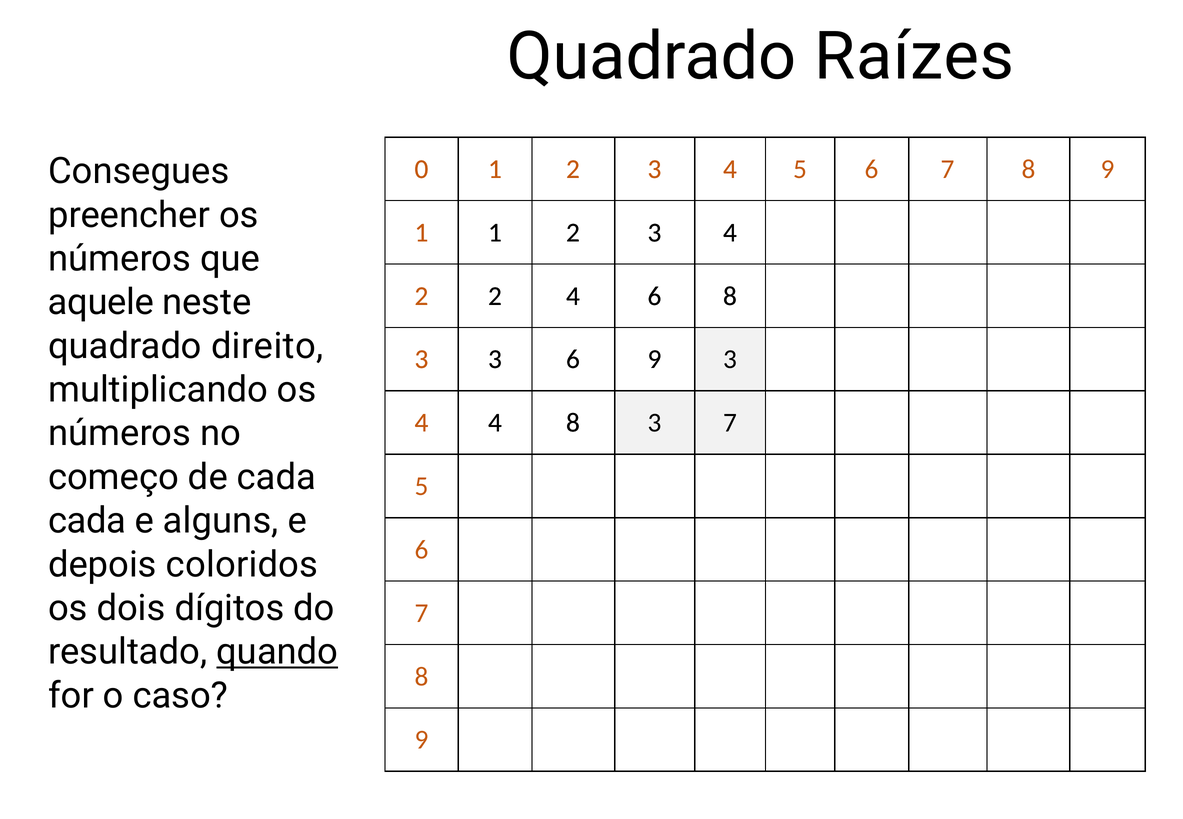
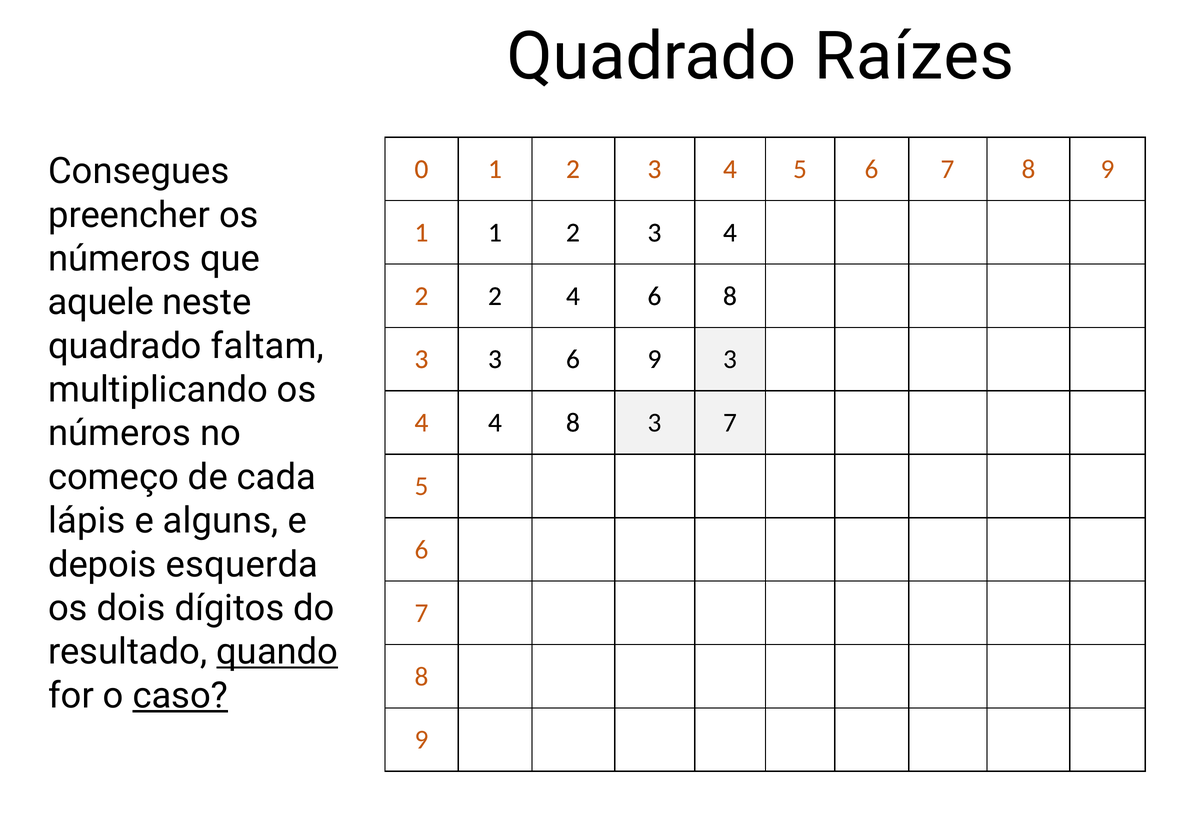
direito: direito -> faltam (267, 346)
cada: cada -> lápis (87, 521)
coloridos: coloridos -> esquerda (242, 565)
caso underline: none -> present (180, 696)
